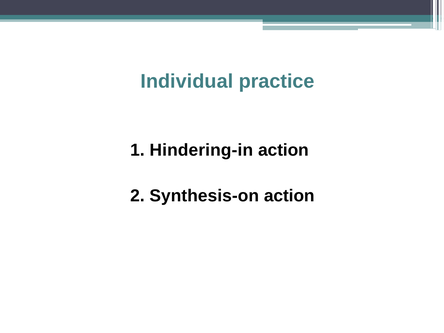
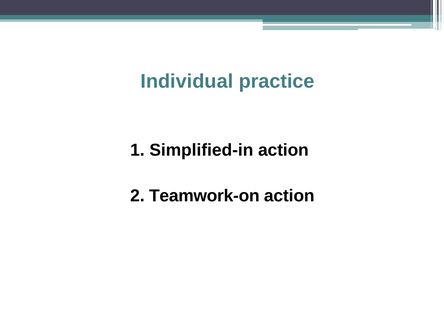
Hindering-in: Hindering-in -> Simplified-in (201, 150)
Synthesis-on: Synthesis-on -> Teamwork-on (204, 196)
